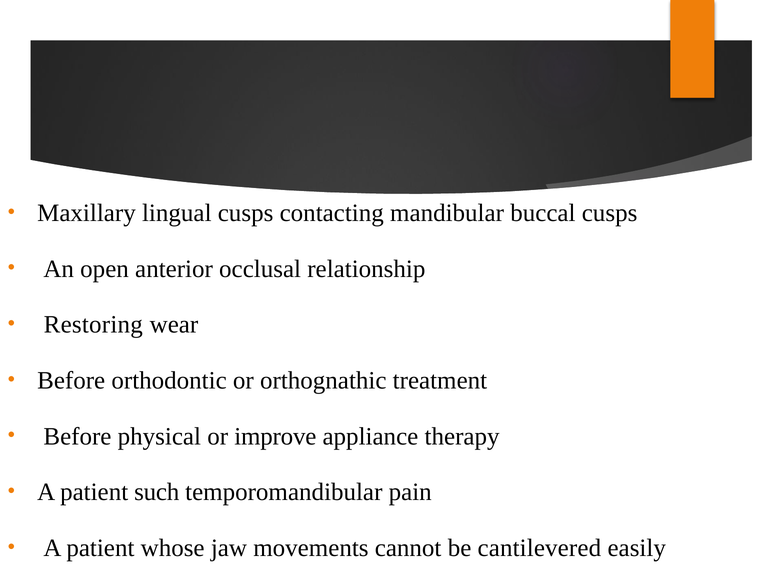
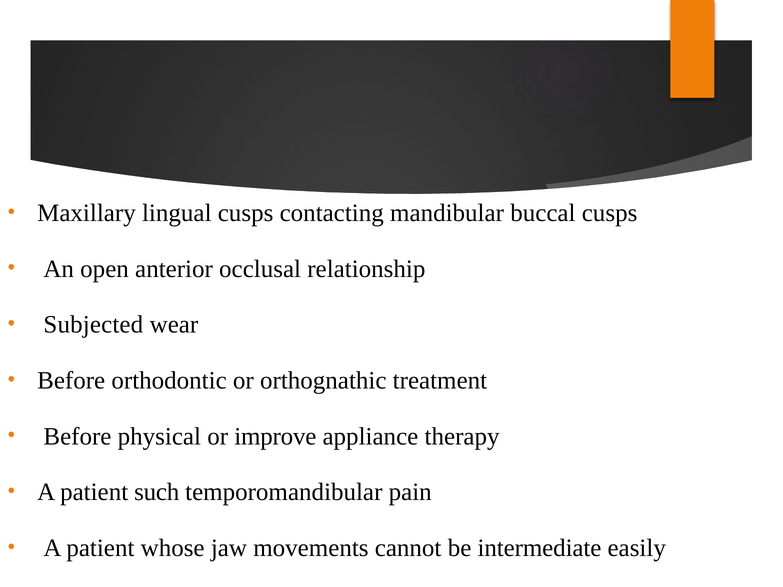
Restoring: Restoring -> Subjected (93, 325)
cantilevered: cantilevered -> intermediate (539, 548)
